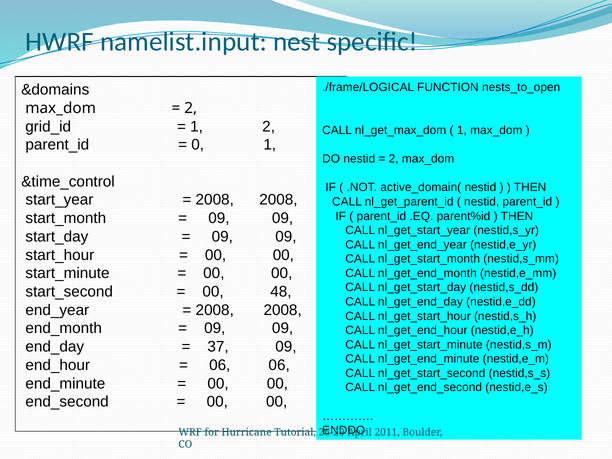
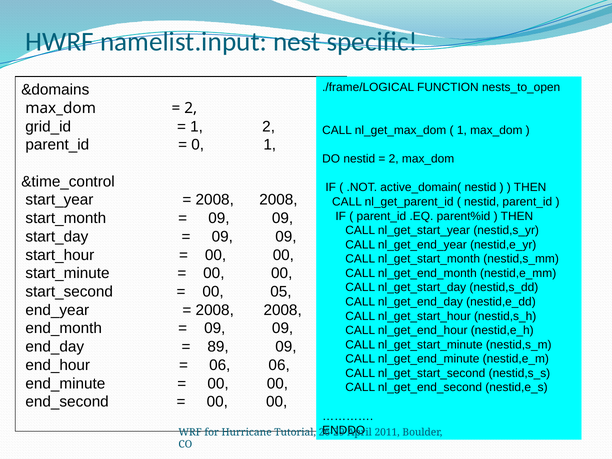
48: 48 -> 05 (281, 292)
37: 37 -> 89 (218, 347)
